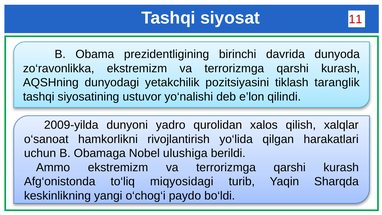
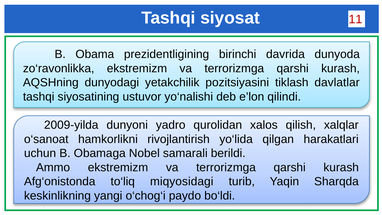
taranglik: taranglik -> davlatlar (337, 83)
ulushiga: ulushiga -> samarali (185, 153)
